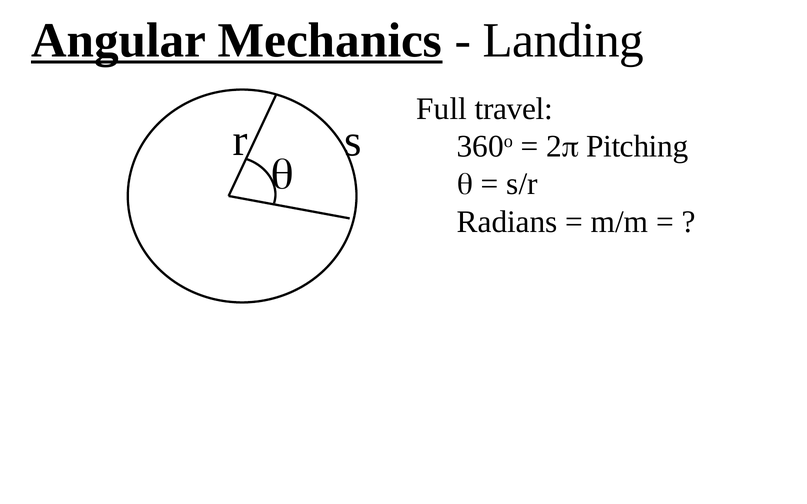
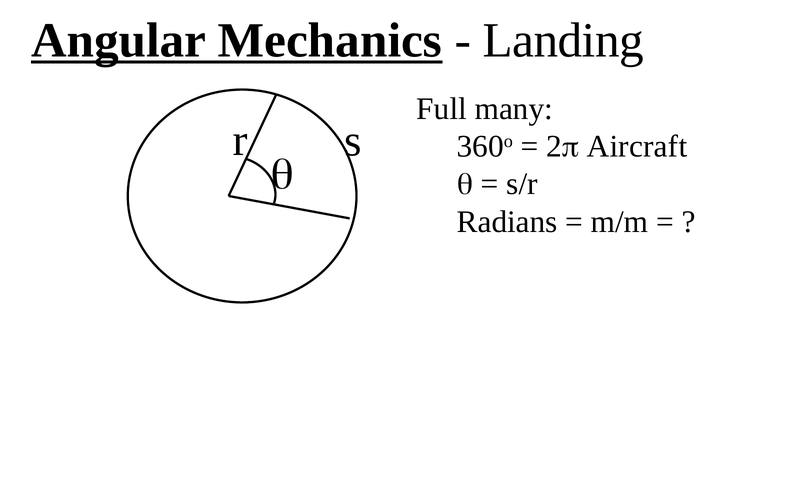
travel: travel -> many (514, 109)
Pitching: Pitching -> Aircraft (637, 146)
